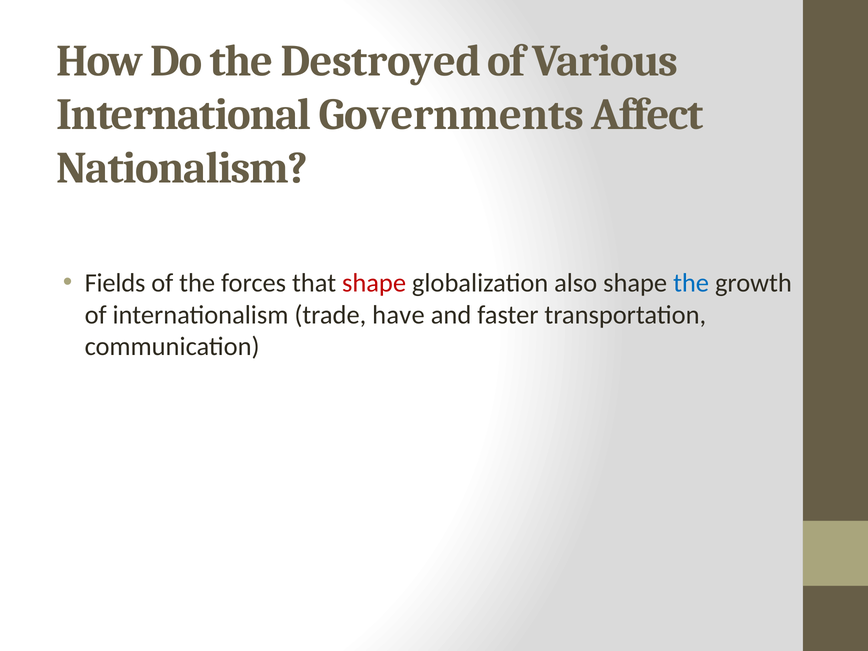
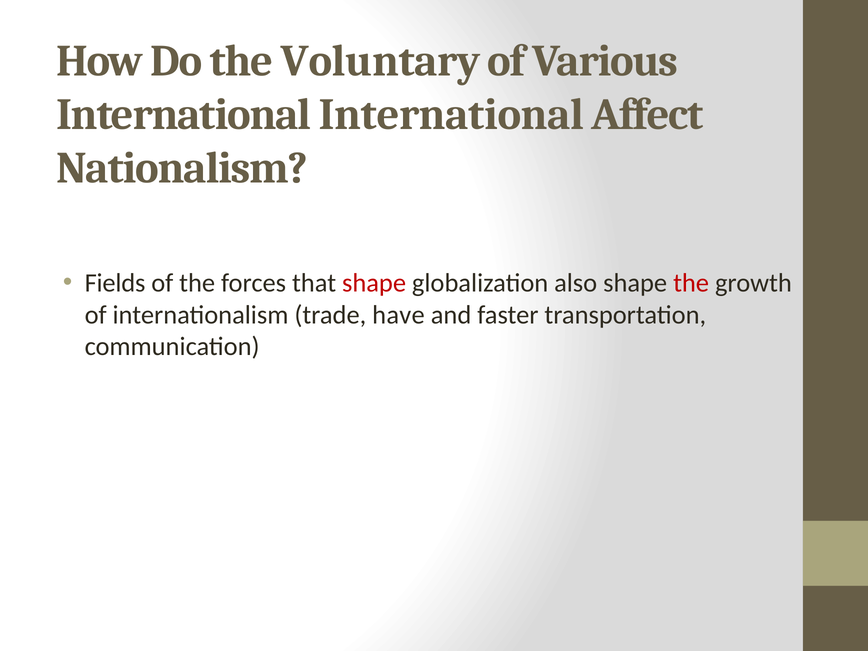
Destroyed: Destroyed -> Voluntary (381, 61)
International Governments: Governments -> International (451, 114)
the colour: blue -> red (691, 283)
